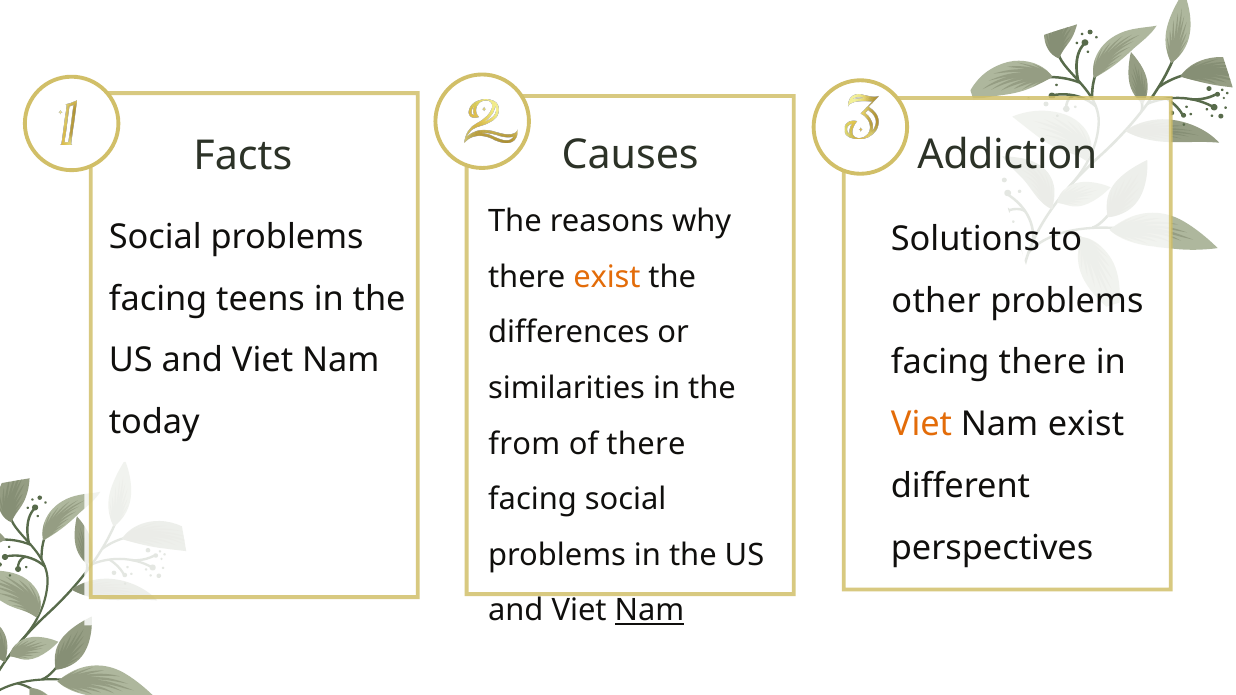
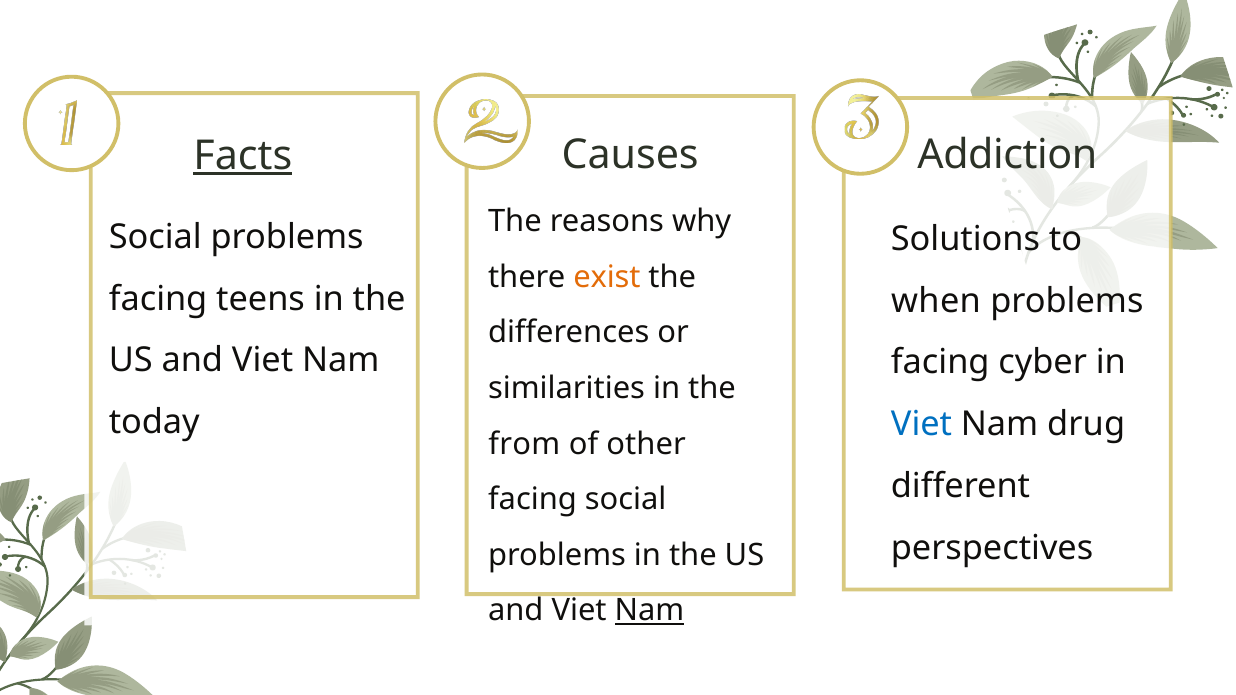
Facts underline: none -> present (243, 156)
other: other -> when (936, 301)
facing there: there -> cyber (1043, 363)
Viet colour: orange -> blue (921, 425)
Nam exist: exist -> drug (1086, 425)
of there: there -> other (646, 444)
